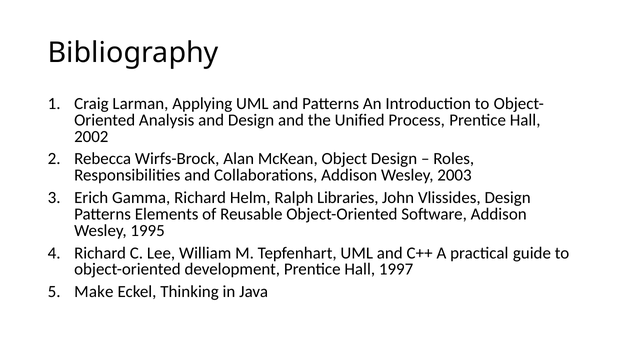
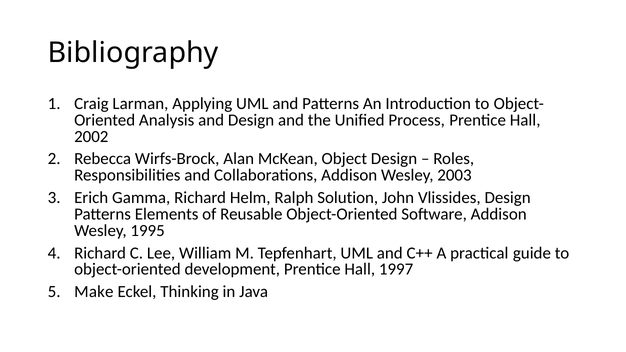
Libraries: Libraries -> Solution (348, 198)
